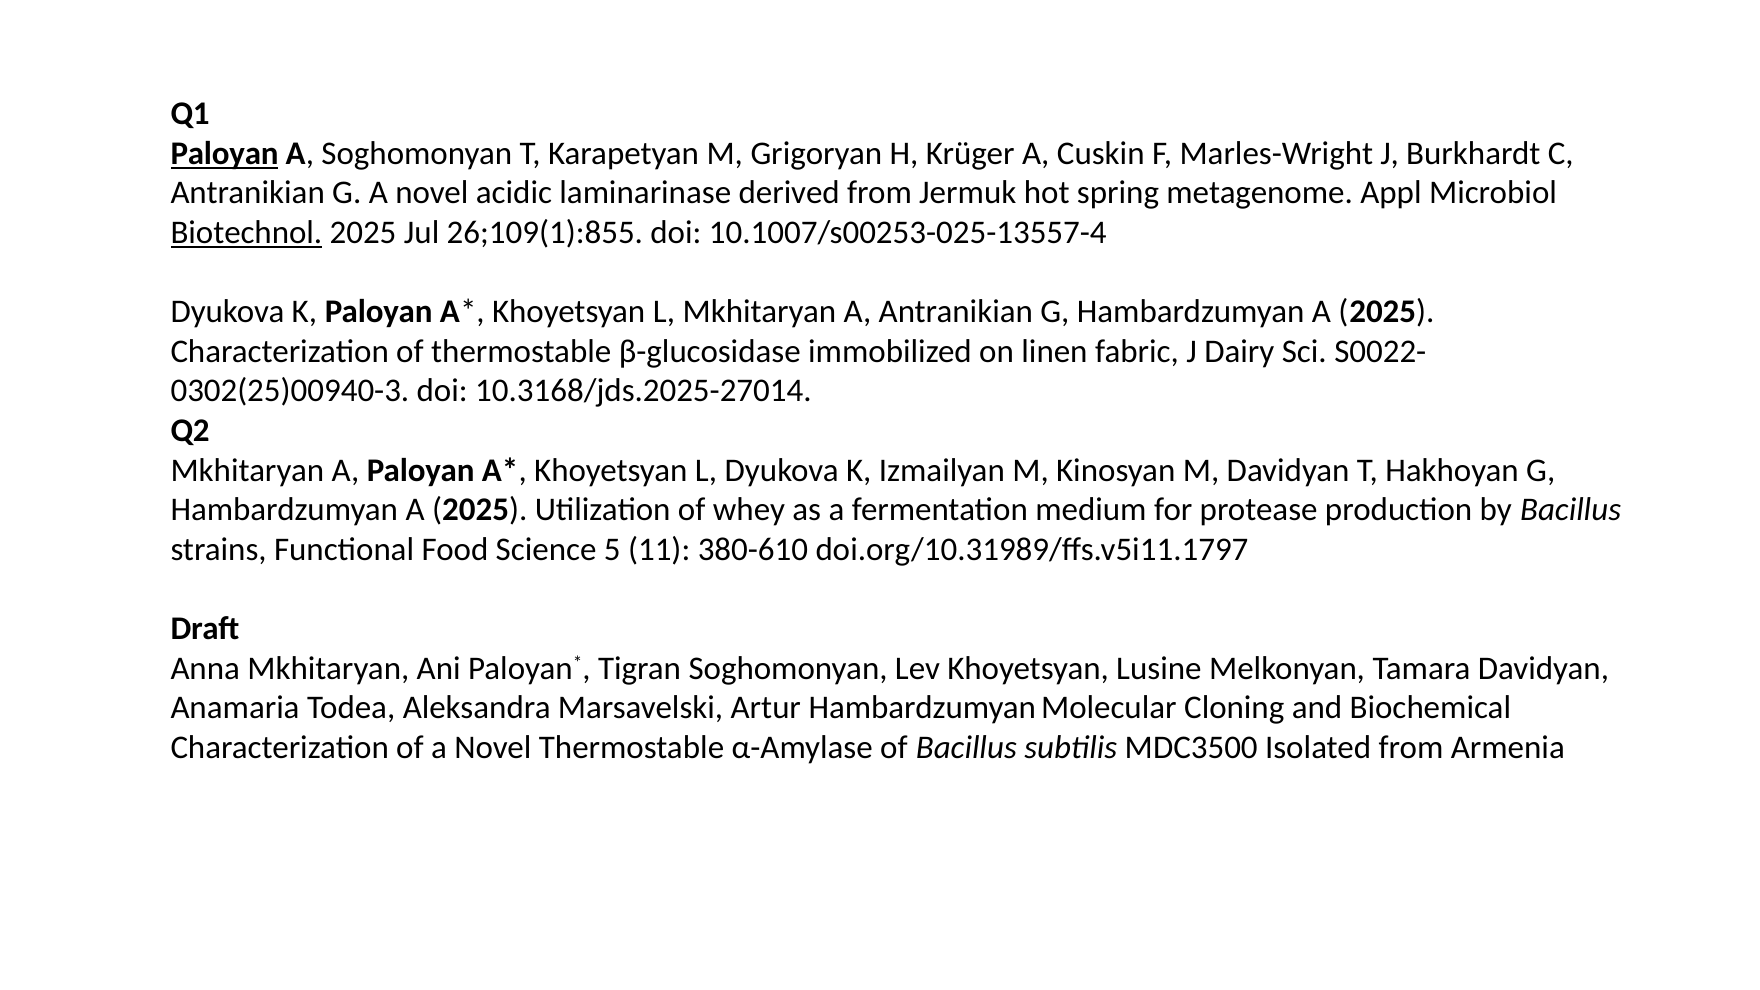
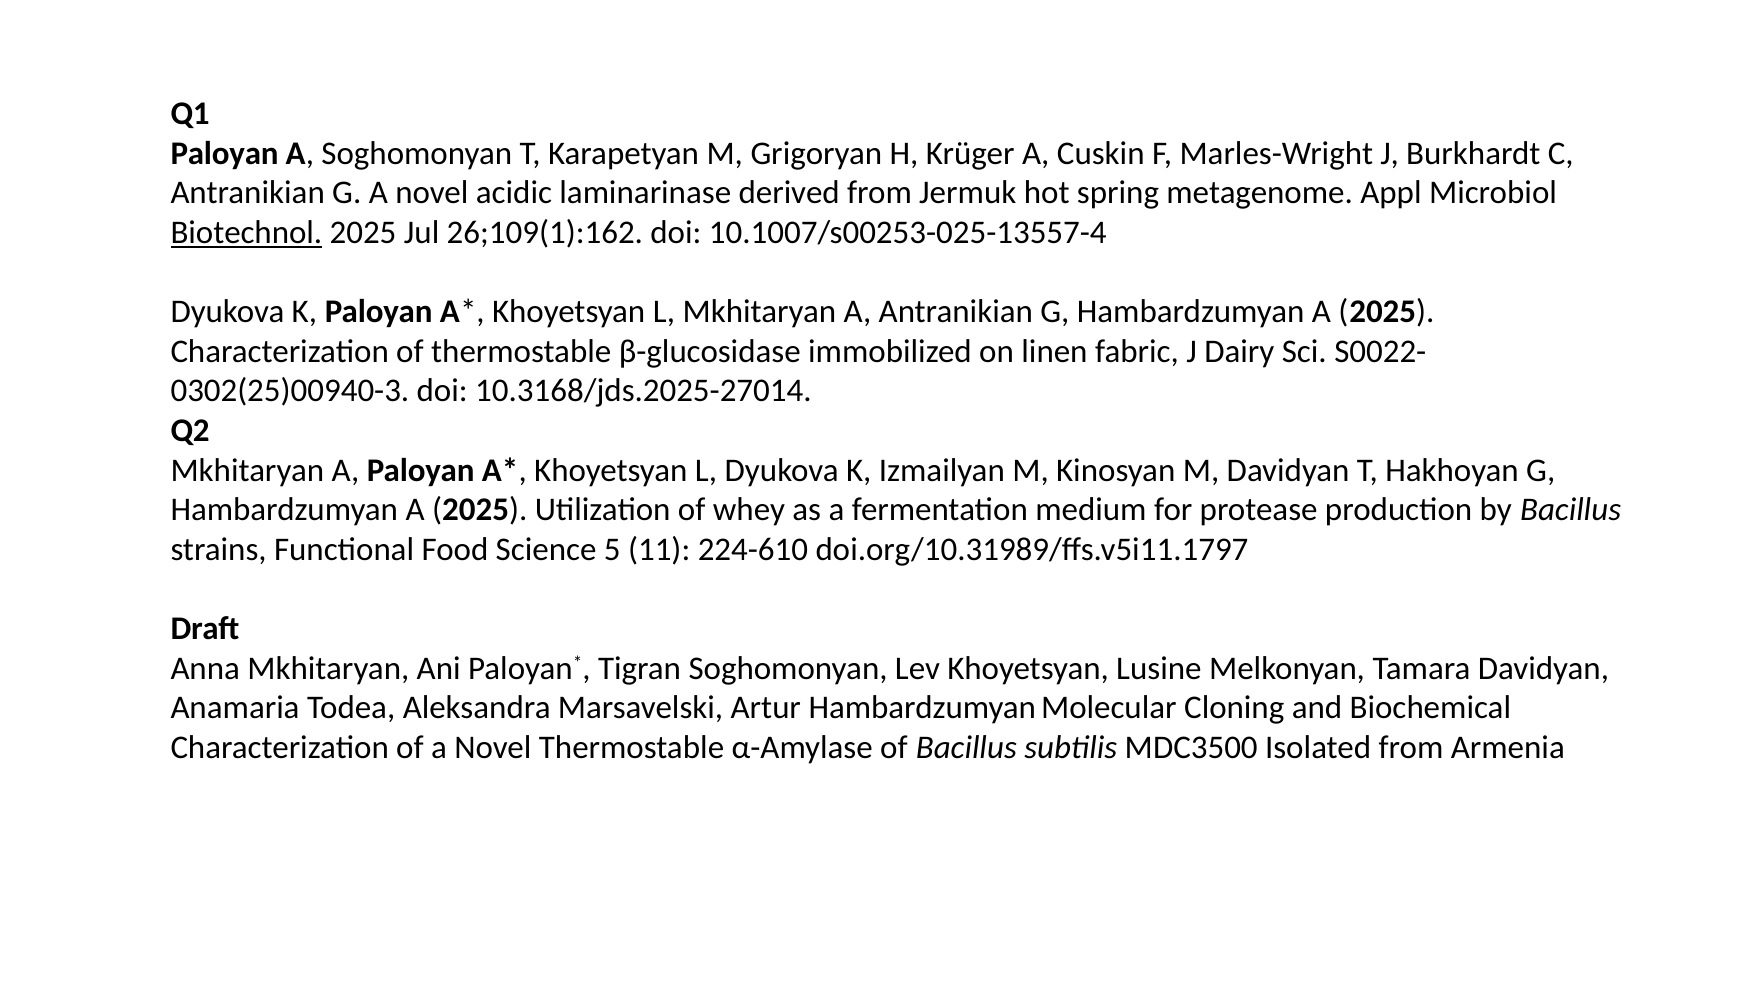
Paloyan underline: present -> none (225, 153)
26;109(1):855: 26;109(1):855 -> 26;109(1):162 (545, 233)
380-610: 380-610 -> 224-610 (753, 549)
